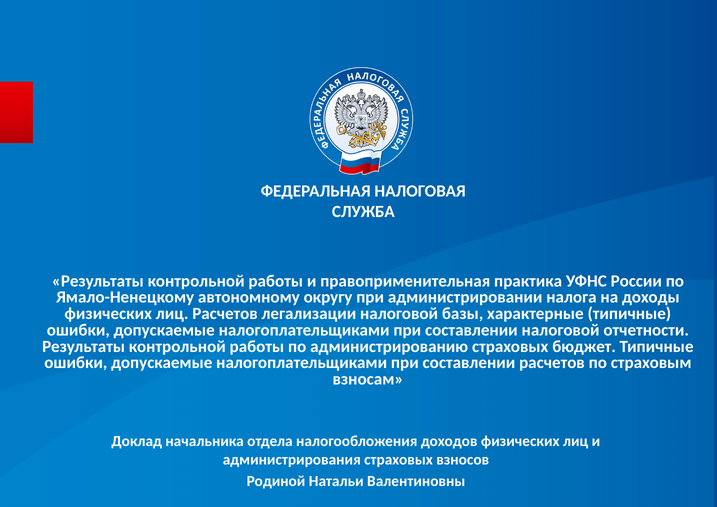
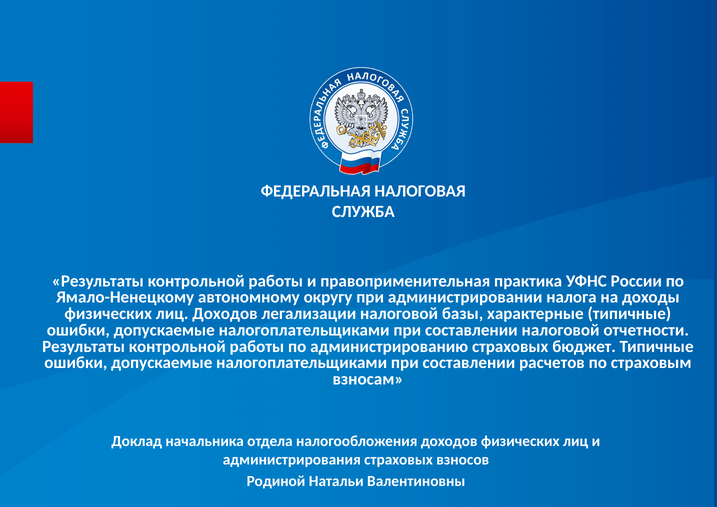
лиц Расчетов: Расчетов -> Доходов (225, 314)
